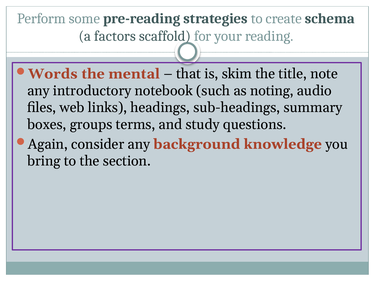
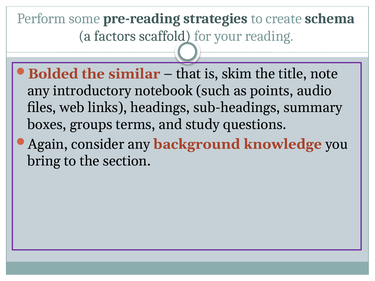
Words: Words -> Bolded (53, 74)
mental: mental -> similar (134, 74)
noting: noting -> points (272, 91)
